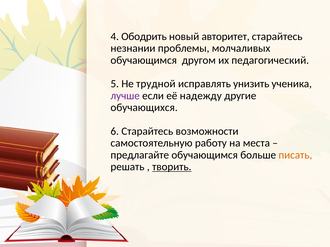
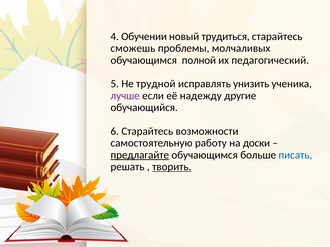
Ободрить: Ободрить -> Обучении (144, 37)
авторитет: авторитет -> трудиться (226, 37)
незнании: незнании -> сможешь (133, 48)
другом: другом -> полной (199, 60)
обучающихся: обучающихся -> обучающийся (144, 108)
места: места -> доски (256, 143)
предлагайте underline: none -> present (140, 155)
писать colour: orange -> blue (295, 155)
